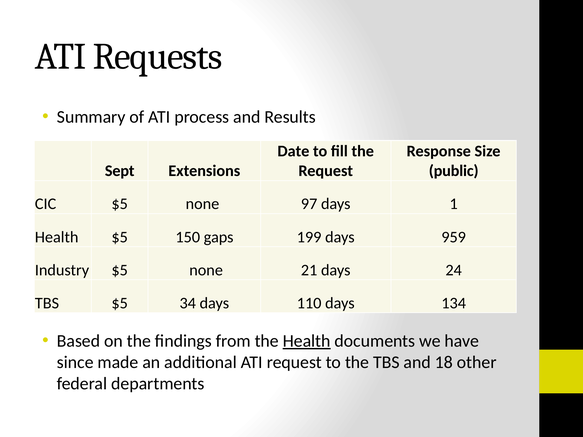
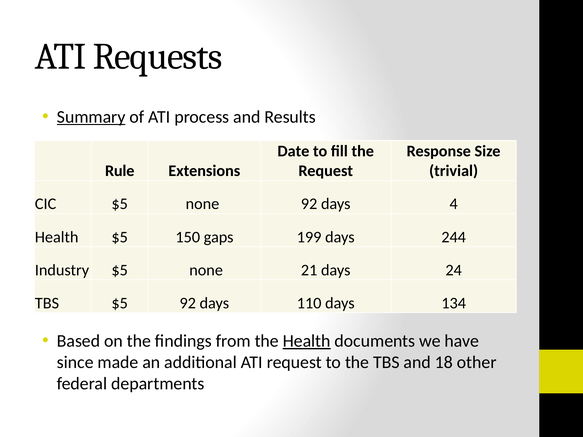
Summary underline: none -> present (91, 117)
Sept: Sept -> Rule (120, 171)
public: public -> trivial (454, 171)
none 97: 97 -> 92 (309, 204)
1: 1 -> 4 (454, 204)
959: 959 -> 244 (454, 237)
$5 34: 34 -> 92 (188, 303)
